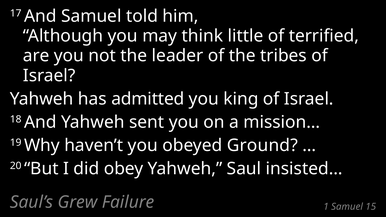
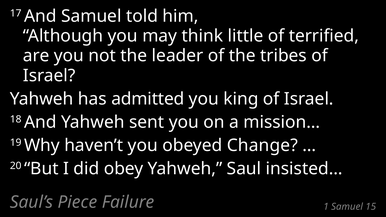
Ground: Ground -> Change (262, 145)
Grew: Grew -> Piece (77, 202)
